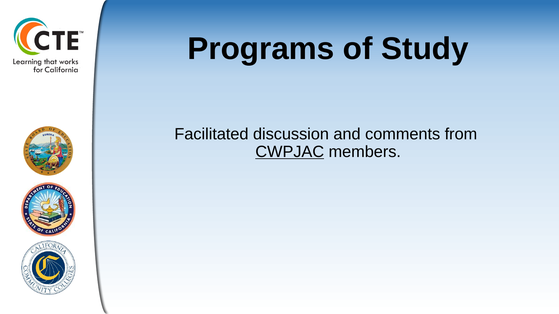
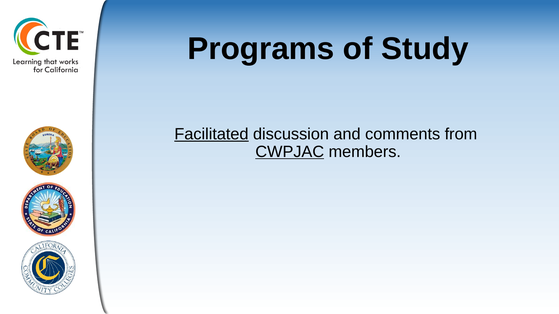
Facilitated underline: none -> present (211, 134)
